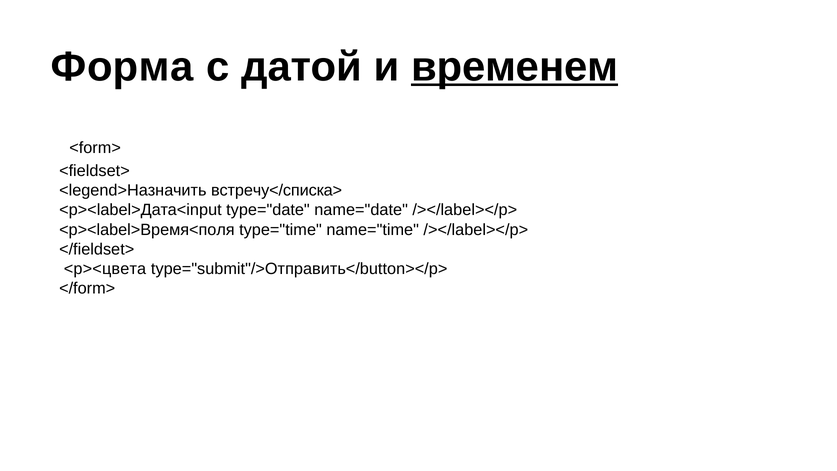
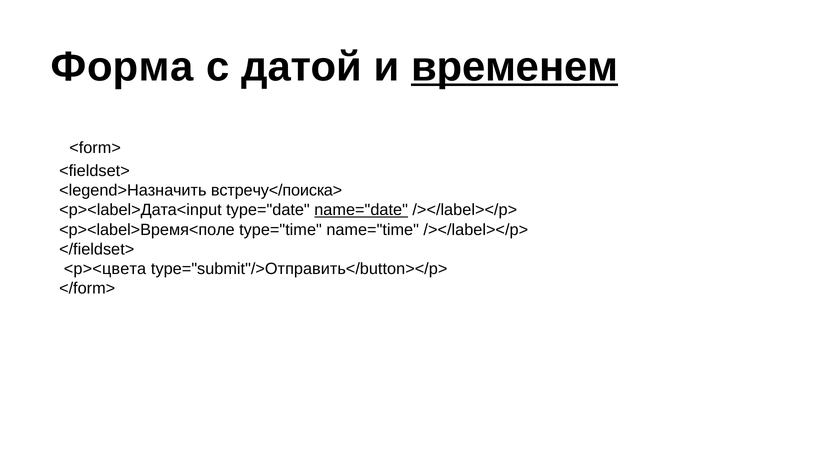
встречу</списка>: встречу</списка> -> встречу</поиска> (277, 190)
name="date underline: none -> present (361, 210)
<p><label>Время<поля: <p><label>Время<поля -> <p><label>Время<поле (147, 230)
